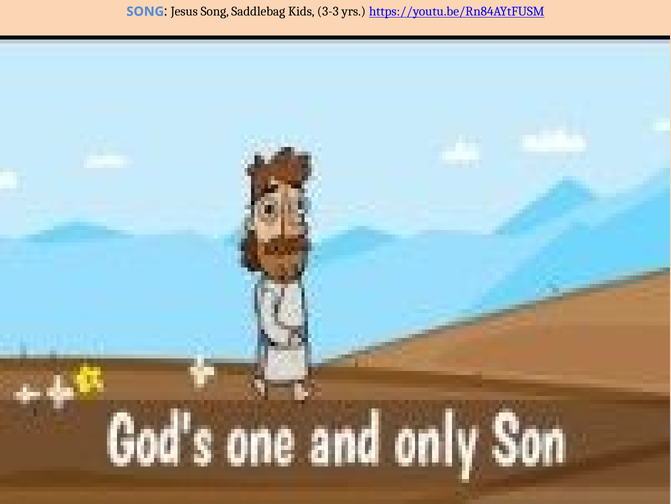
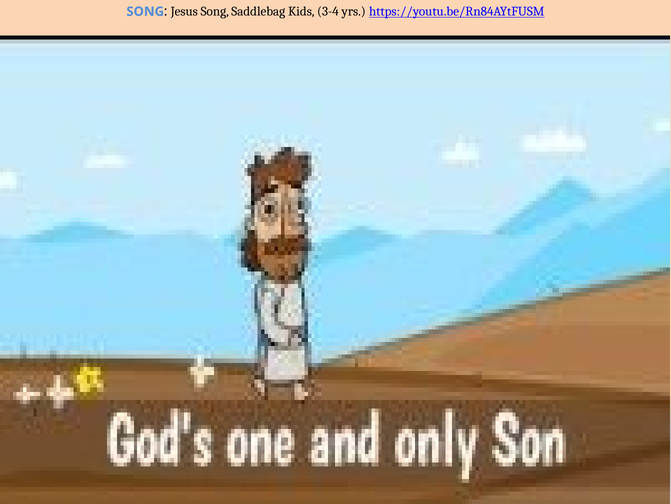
3-3: 3-3 -> 3-4 (328, 12)
